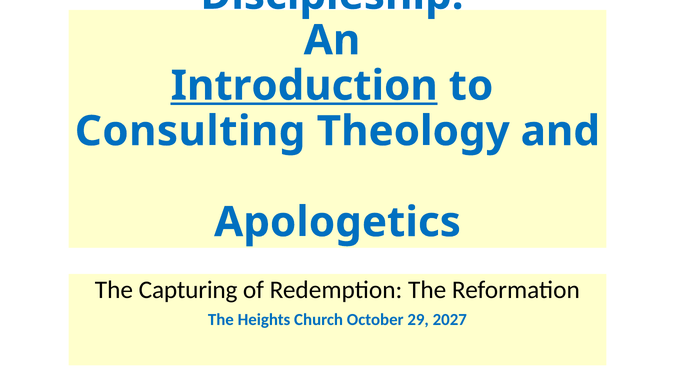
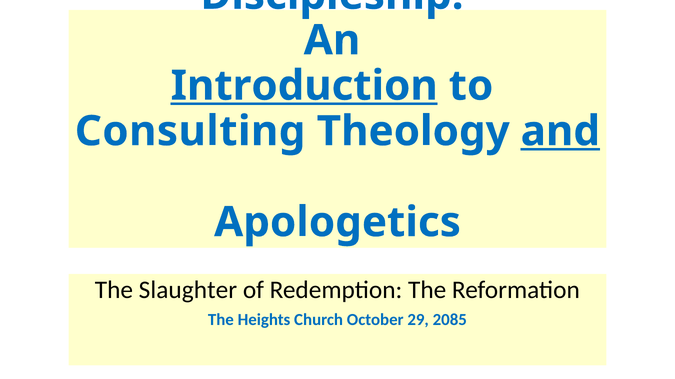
and underline: none -> present (560, 132)
Capturing: Capturing -> Slaughter (188, 290)
2027: 2027 -> 2085 (450, 320)
